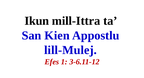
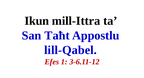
Kien: Kien -> Taħt (57, 35)
lill-Mulej: lill-Mulej -> lill-Qabel (70, 50)
